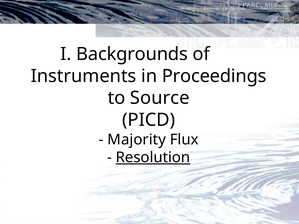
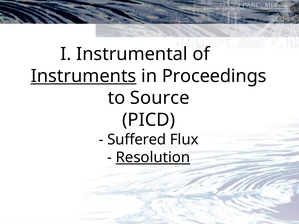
Backgrounds: Backgrounds -> Instrumental (132, 54)
Instruments underline: none -> present (84, 76)
Majority: Majority -> Suffered (137, 140)
